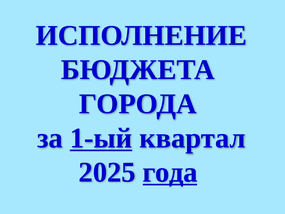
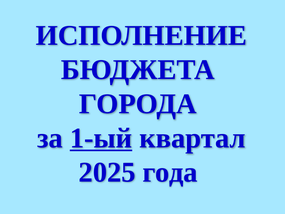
года underline: present -> none (170, 172)
